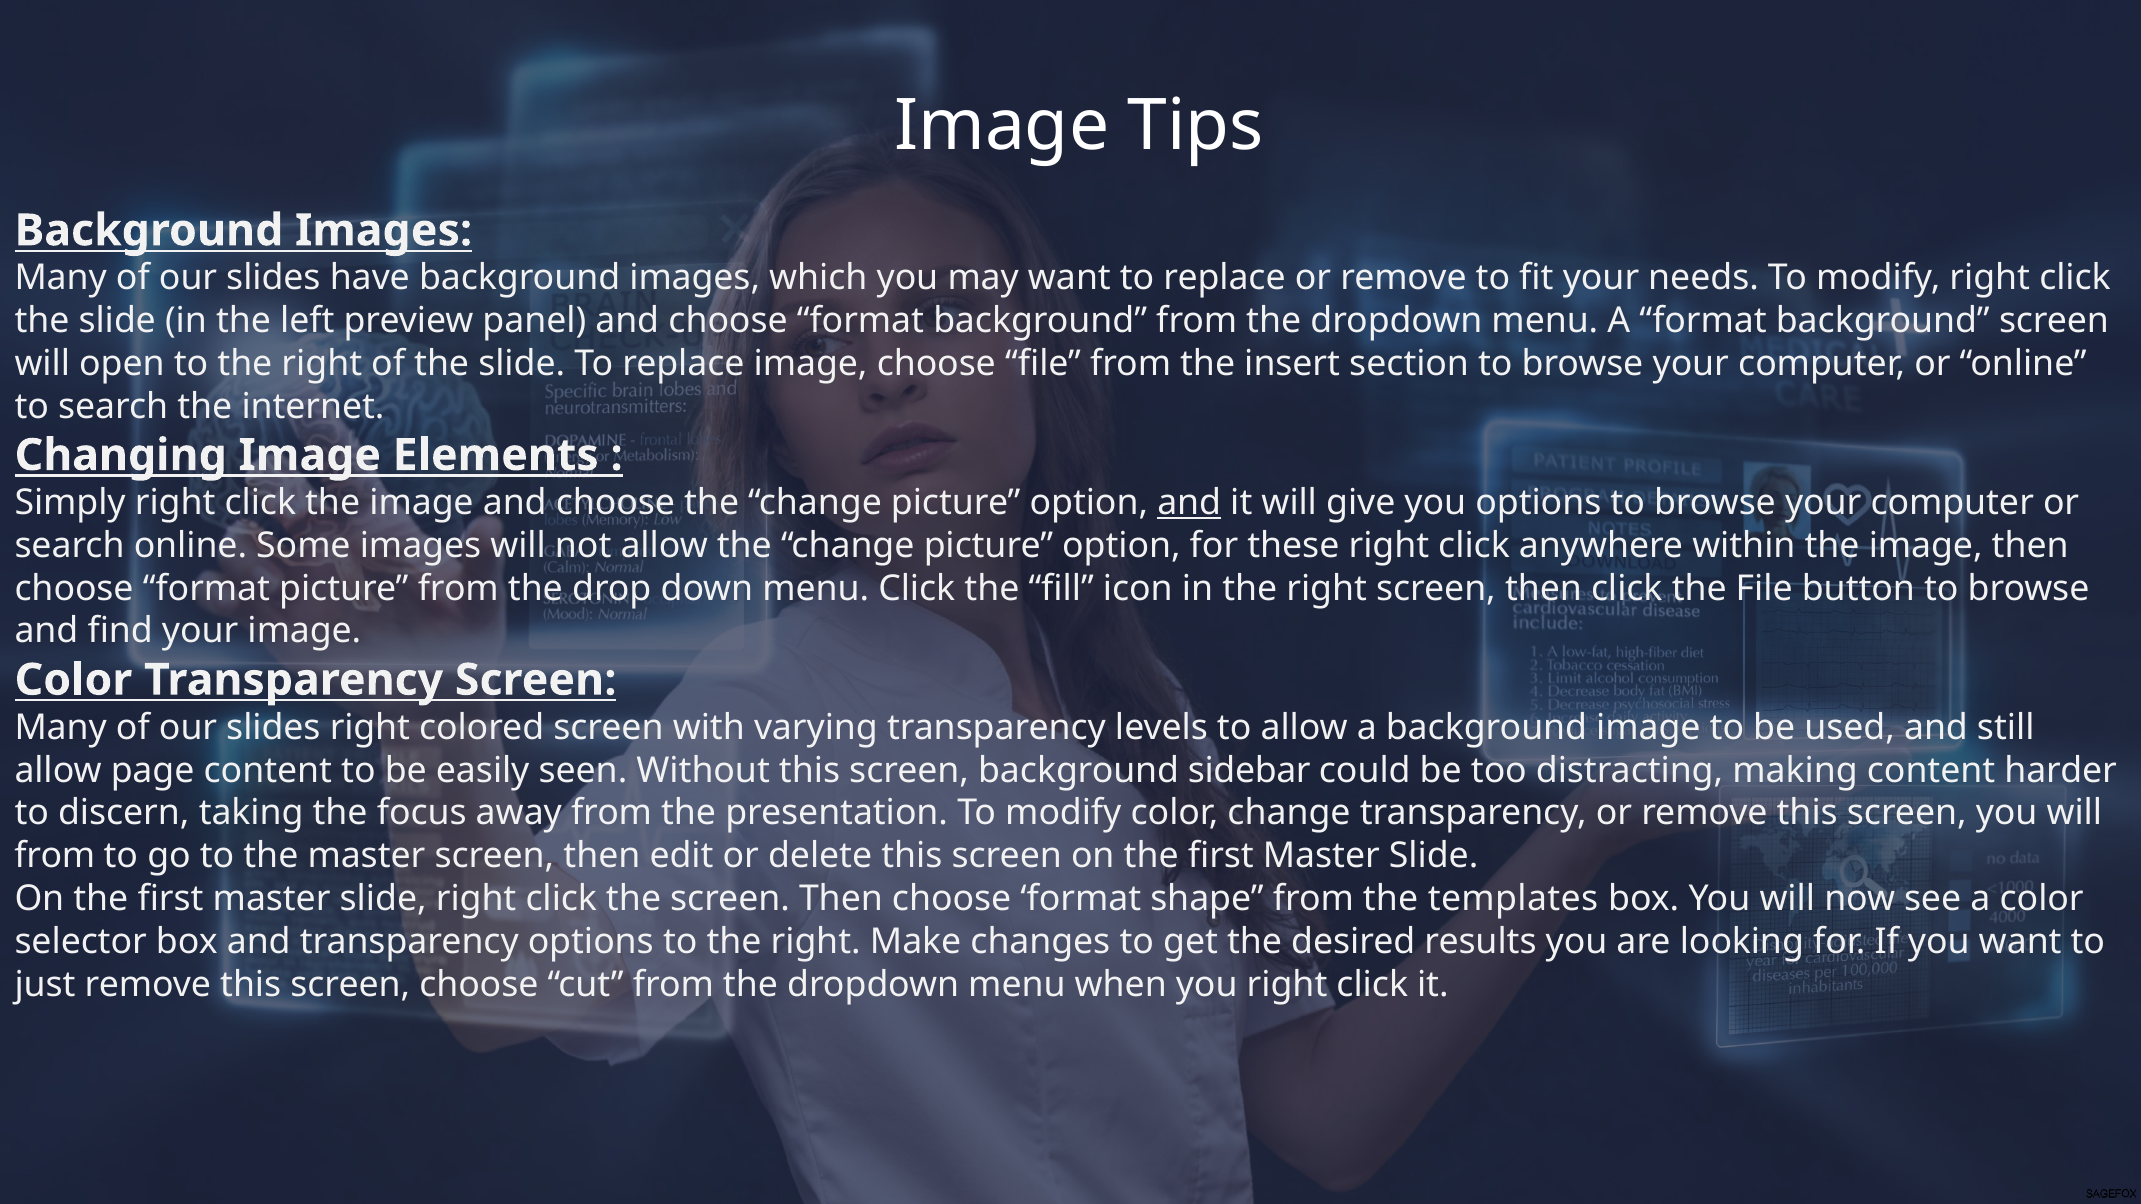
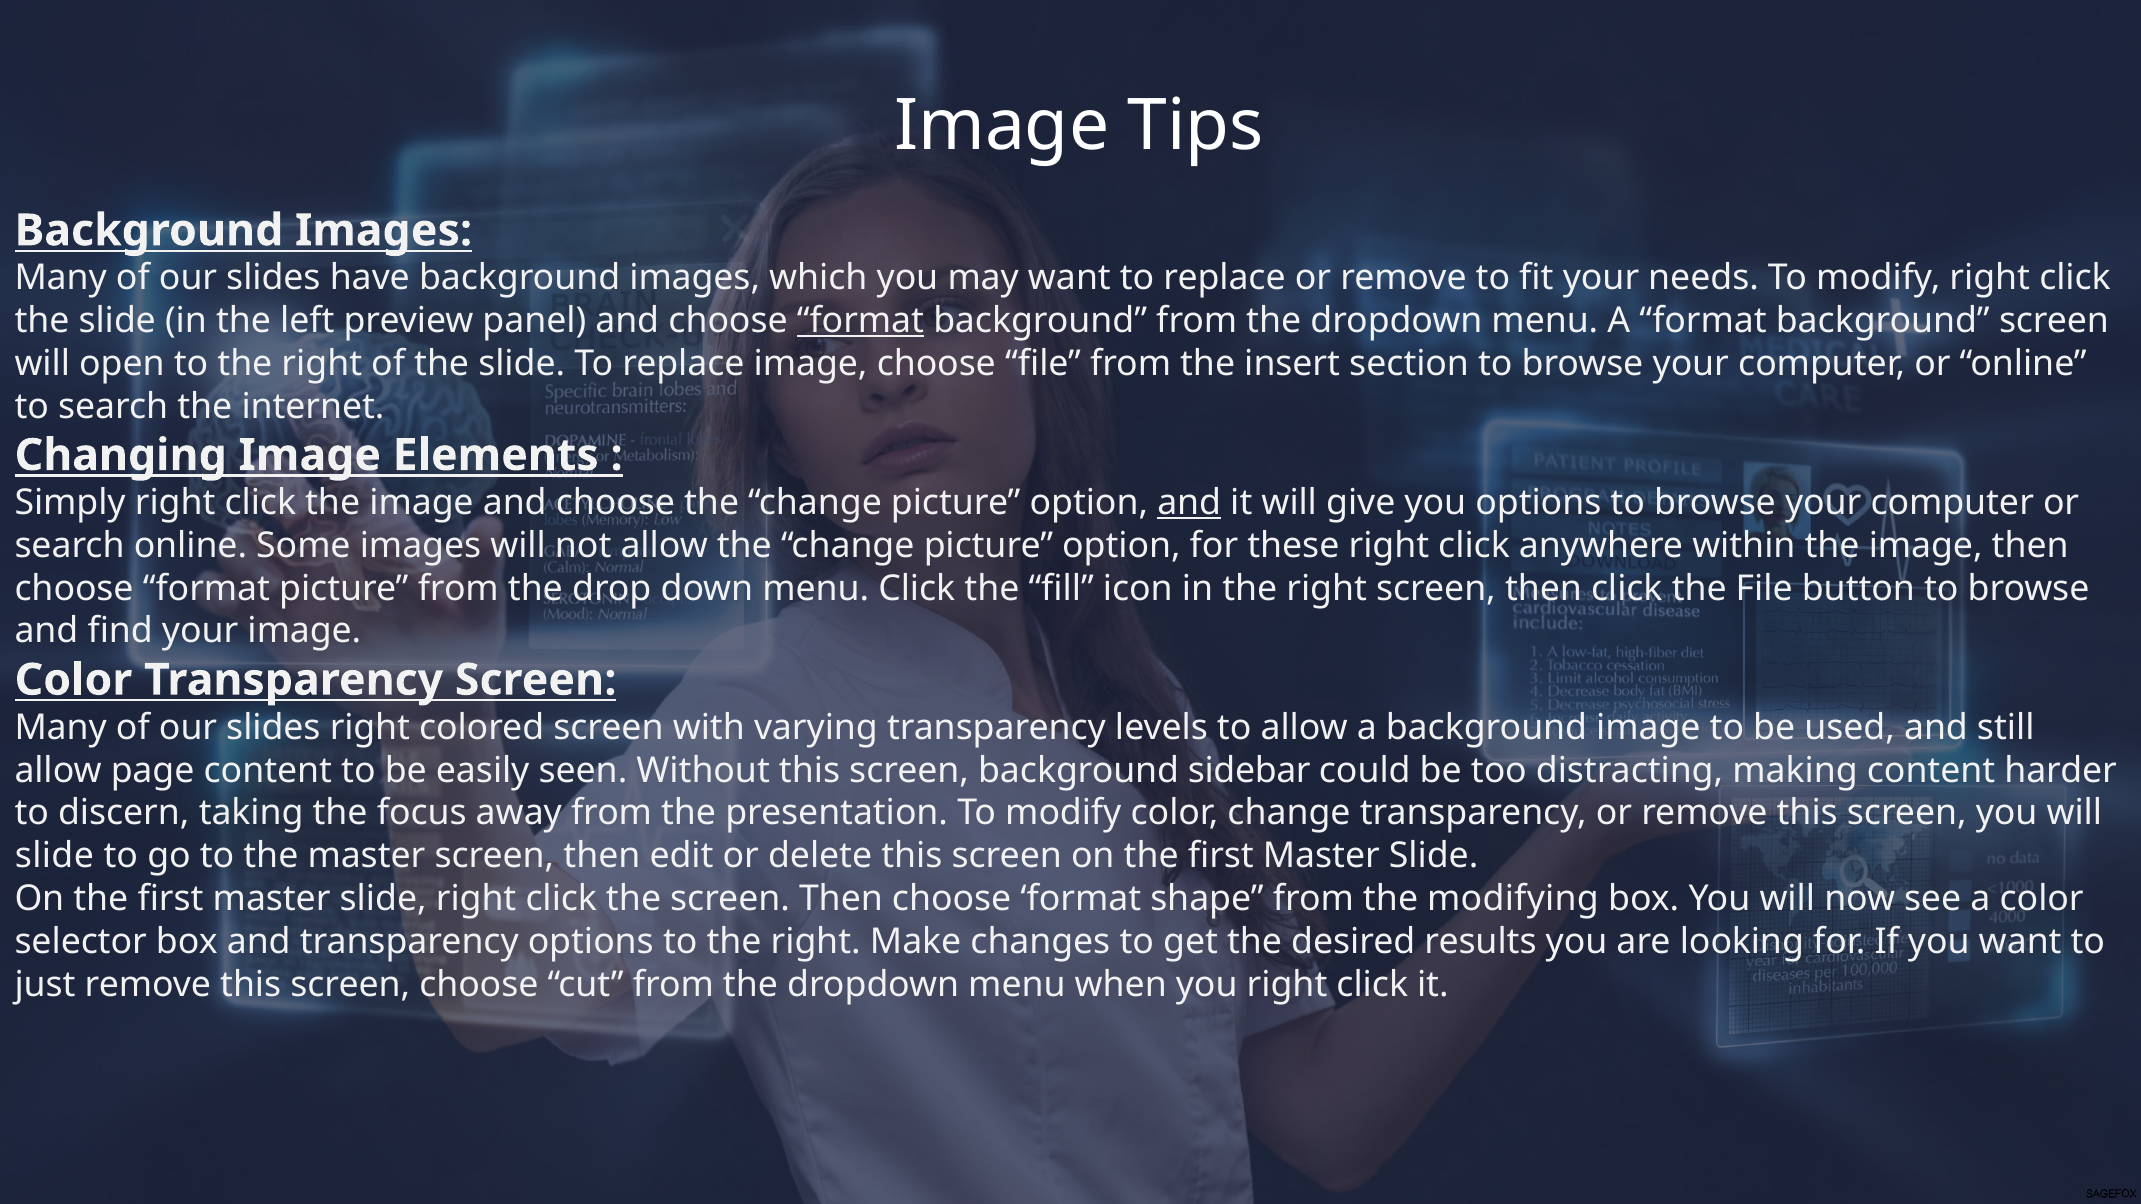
format underline: none -> present (860, 321)
from: from -> slide (54, 856)
templates: templates -> modifying (1513, 899)
